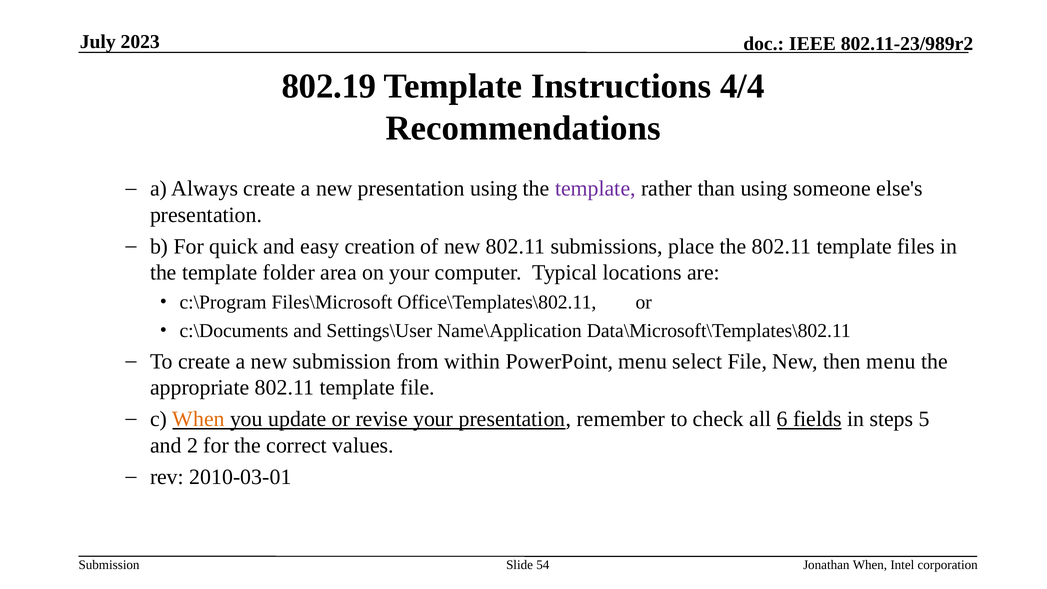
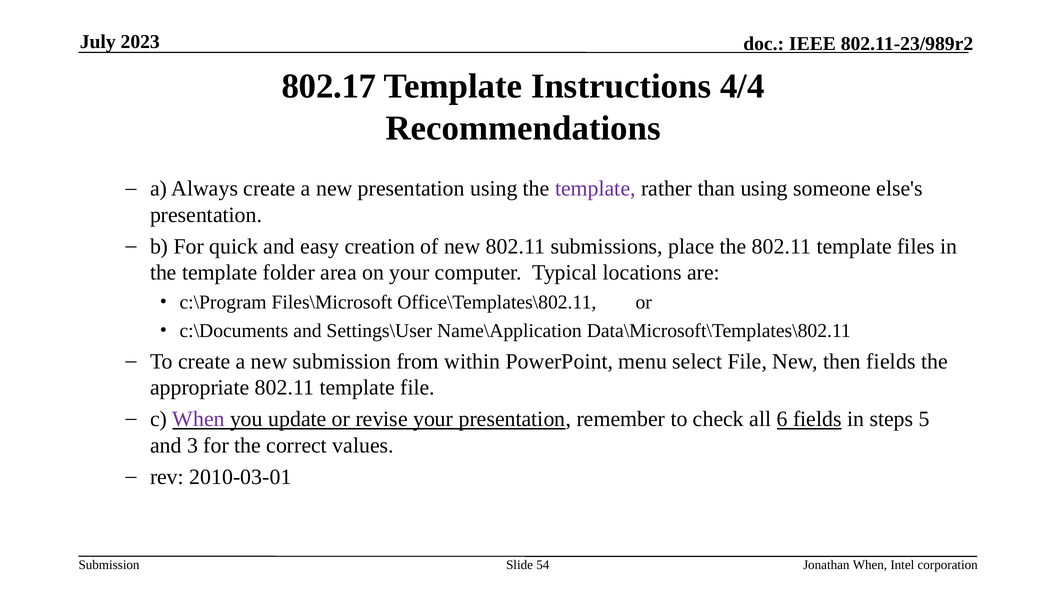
802.19: 802.19 -> 802.17 (329, 86)
then menu: menu -> fields (891, 361)
When colour: orange -> purple (199, 419)
2: 2 -> 3 (192, 445)
